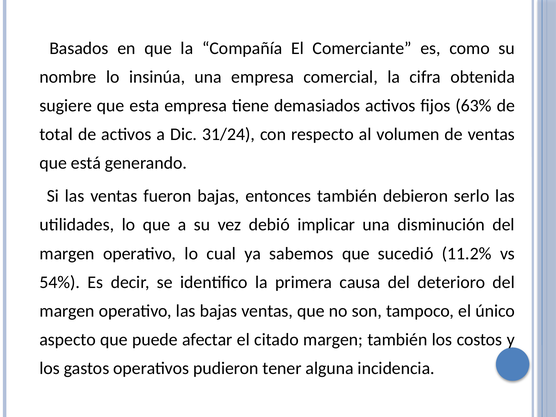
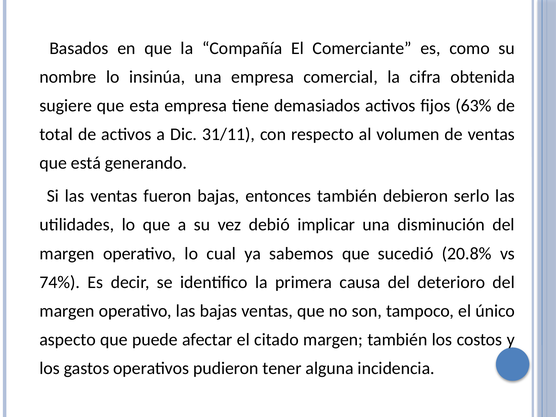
31/24: 31/24 -> 31/11 (229, 134)
11.2%: 11.2% -> 20.8% (467, 253)
54%: 54% -> 74% (60, 282)
